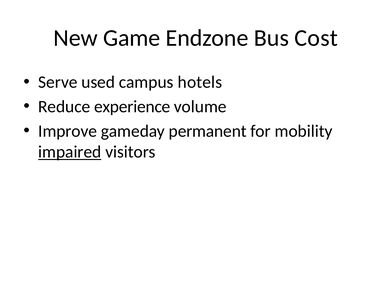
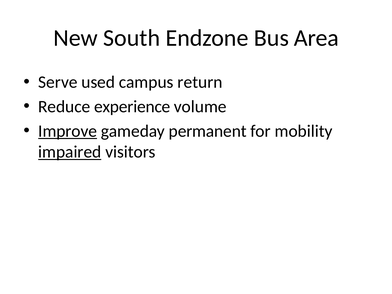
Game: Game -> South (132, 38)
Cost: Cost -> Area (316, 38)
hotels: hotels -> return (200, 82)
Improve underline: none -> present (68, 131)
